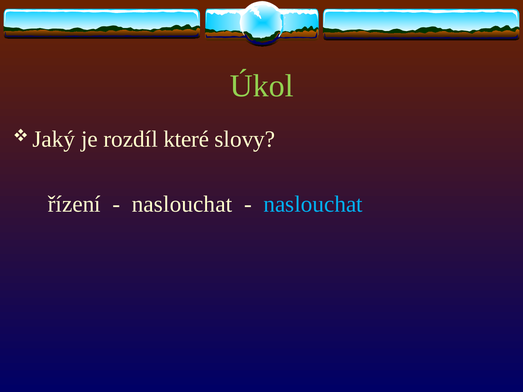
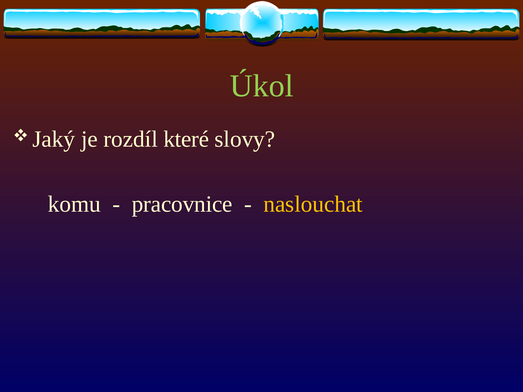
řízení: řízení -> komu (74, 204)
naslouchat: naslouchat -> pracovnice (182, 204)
naslouchat colour: light blue -> yellow (313, 204)
